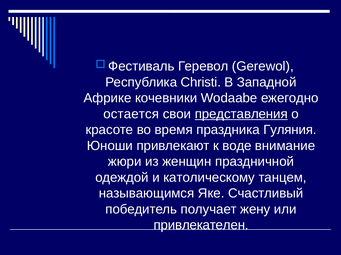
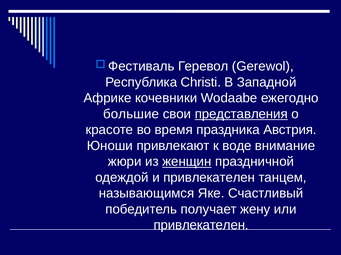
остается: остается -> большие (131, 114)
Гуляния: Гуляния -> Австрия (290, 130)
женщин underline: none -> present (187, 162)
и католическому: католическому -> привлекателен (209, 178)
